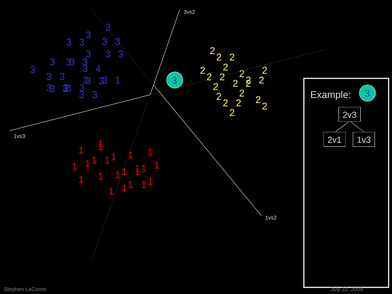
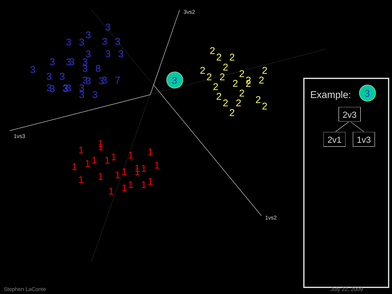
4: 4 -> 8 (98, 69)
1: 1 -> 7 (118, 80)
